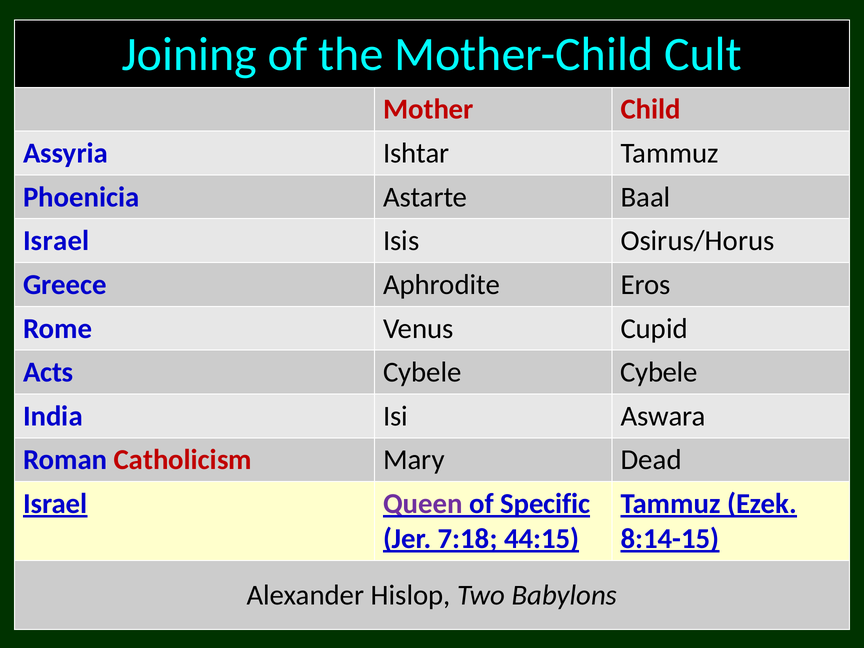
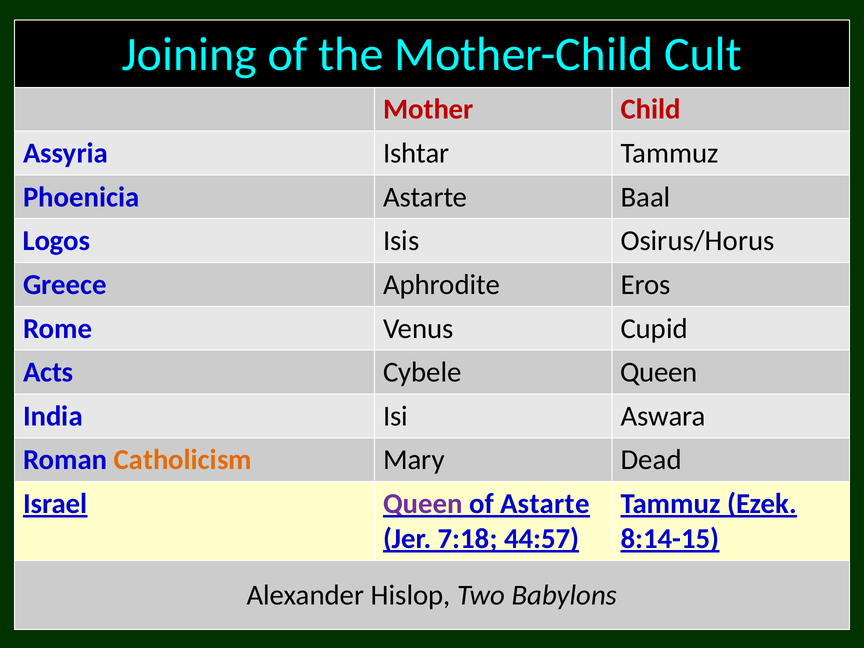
Israel: Israel -> Logos (56, 241)
Cybele Cybele: Cybele -> Queen (659, 372)
Catholicism colour: red -> orange (183, 460)
of Specific: Specific -> Astarte (545, 504)
44:15: 44:15 -> 44:57 (542, 539)
